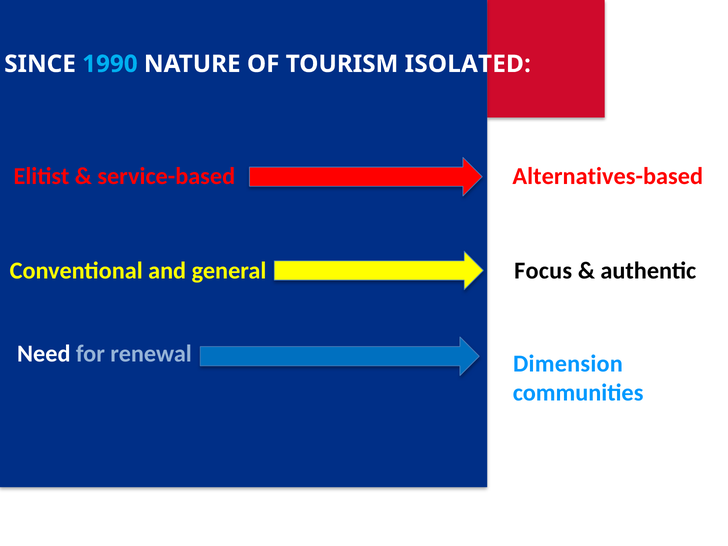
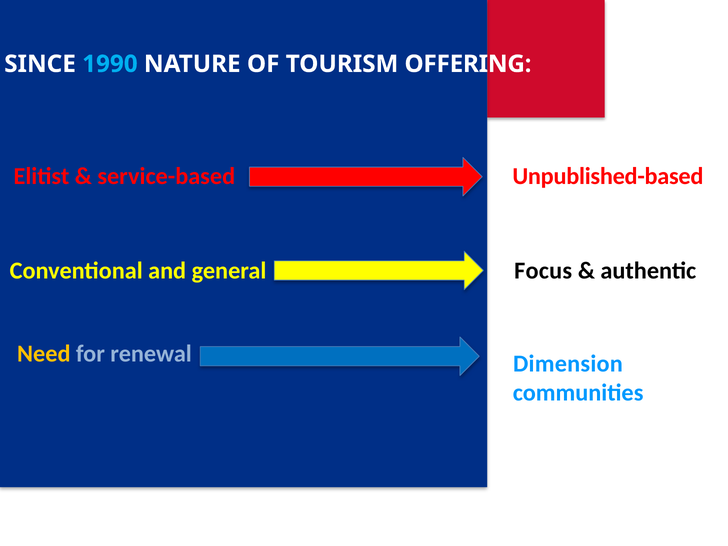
ISOLATED: ISOLATED -> OFFERING (468, 64)
Alternatives-based: Alternatives-based -> Unpublished-based (608, 176)
Need colour: white -> yellow (44, 354)
